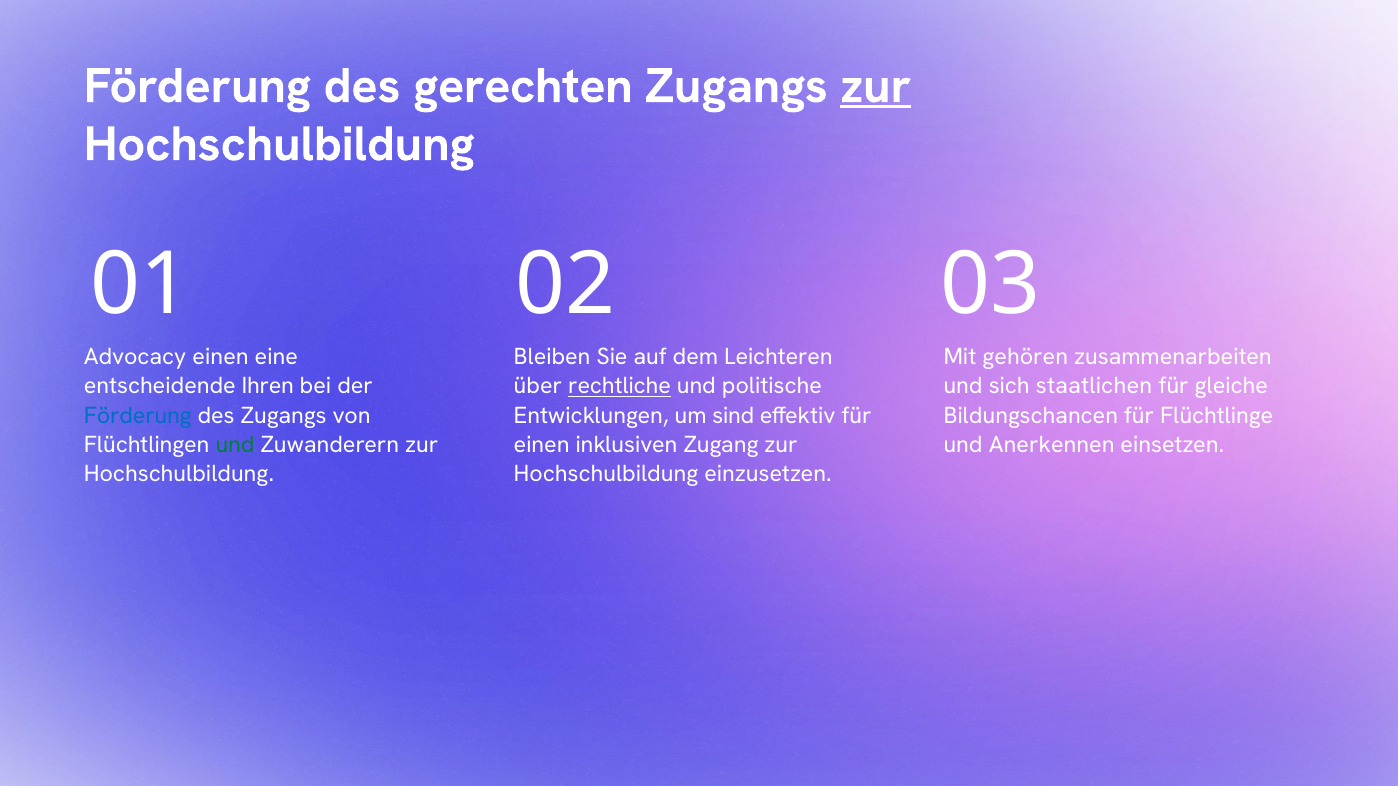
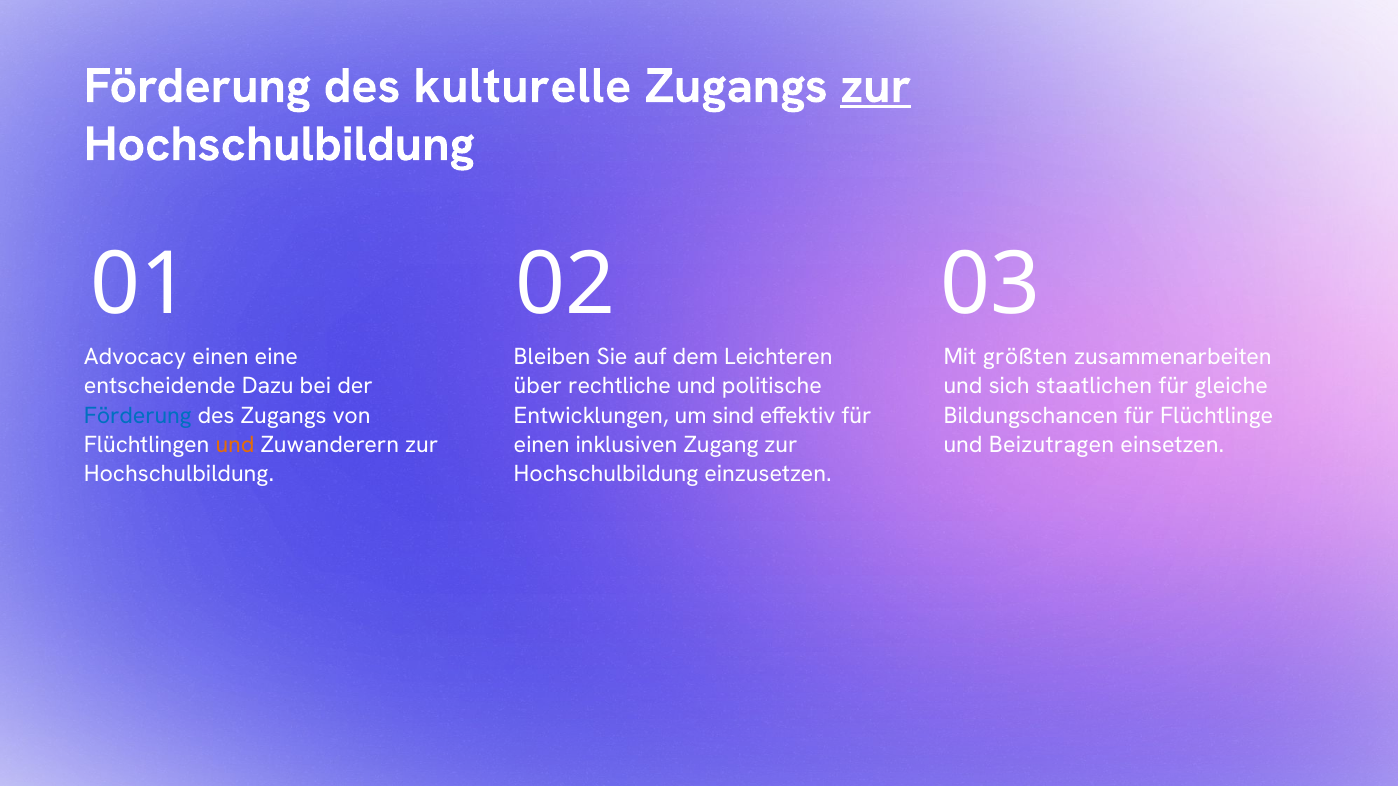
gerechten: gerechten -> kulturelle (522, 86)
gehören: gehören -> größten (1025, 357)
Ihren: Ihren -> Dazu (268, 386)
rechtliche underline: present -> none (620, 386)
und colour: green -> orange (235, 445)
Anerkennen: Anerkennen -> Beizutragen (1052, 445)
